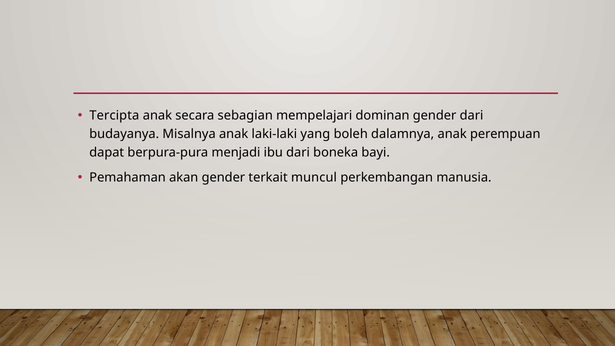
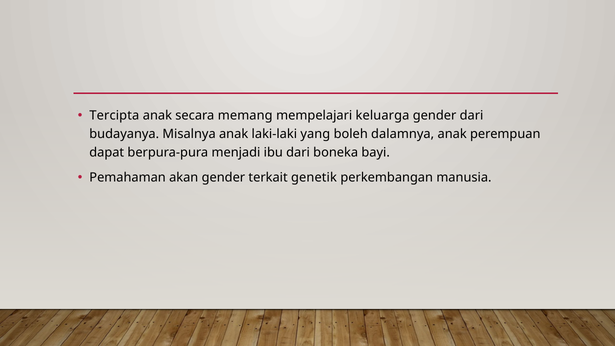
sebagian: sebagian -> memang (245, 116)
dominan: dominan -> keluarga (382, 116)
muncul: muncul -> genetik (314, 177)
